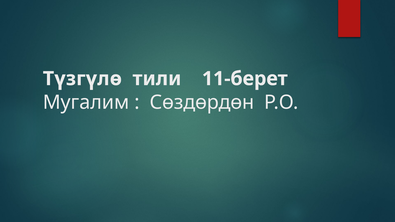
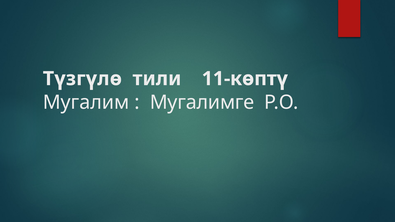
11-берет: 11-берет -> 11-кɵптү (245, 79)
Сɵздɵрдɵн: Сɵздɵрдɵн -> Мугалимге (202, 102)
